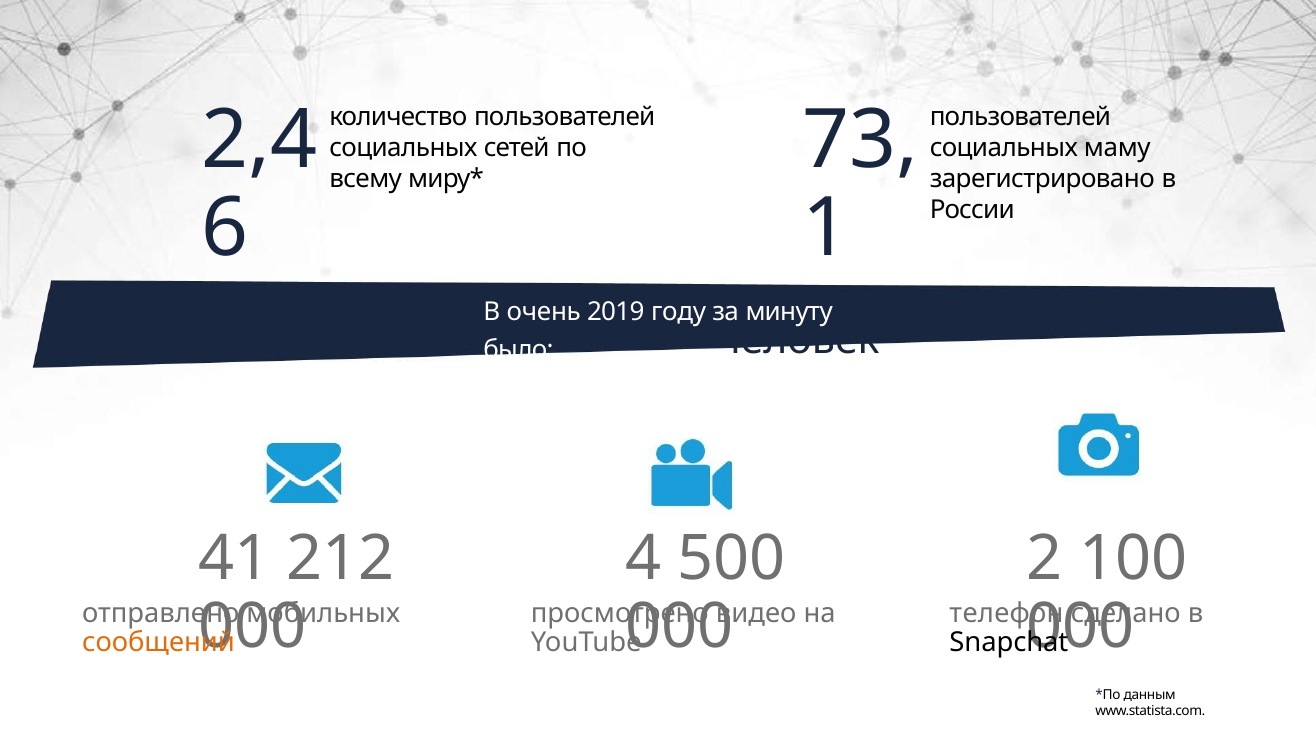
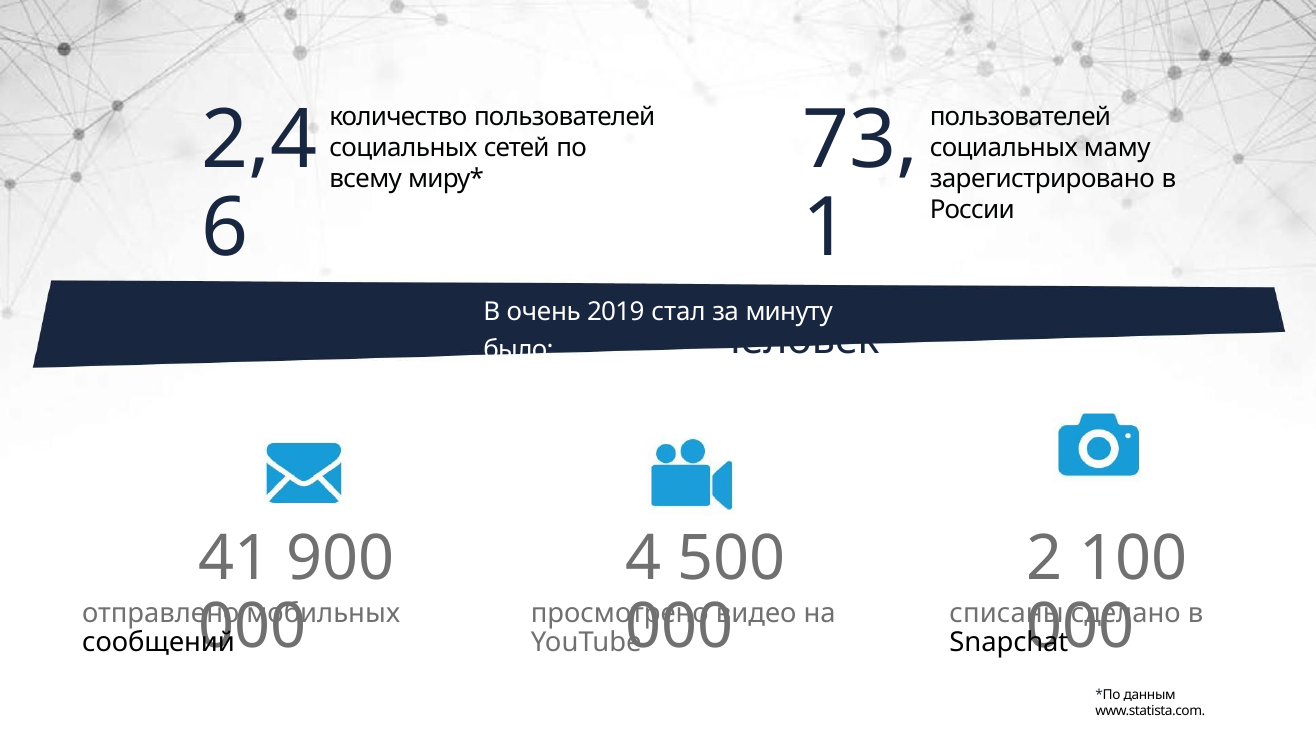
году: году -> стал (679, 312)
212: 212 -> 900 (341, 559)
телефон: телефон -> списаны (1007, 614)
сообщений colour: orange -> black (159, 643)
